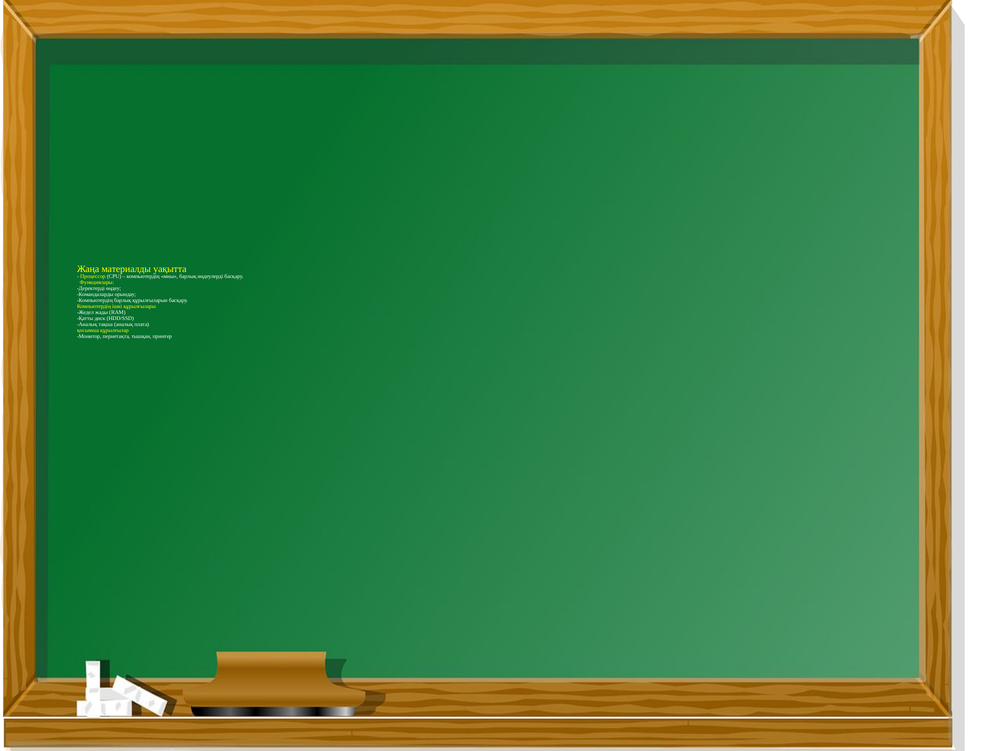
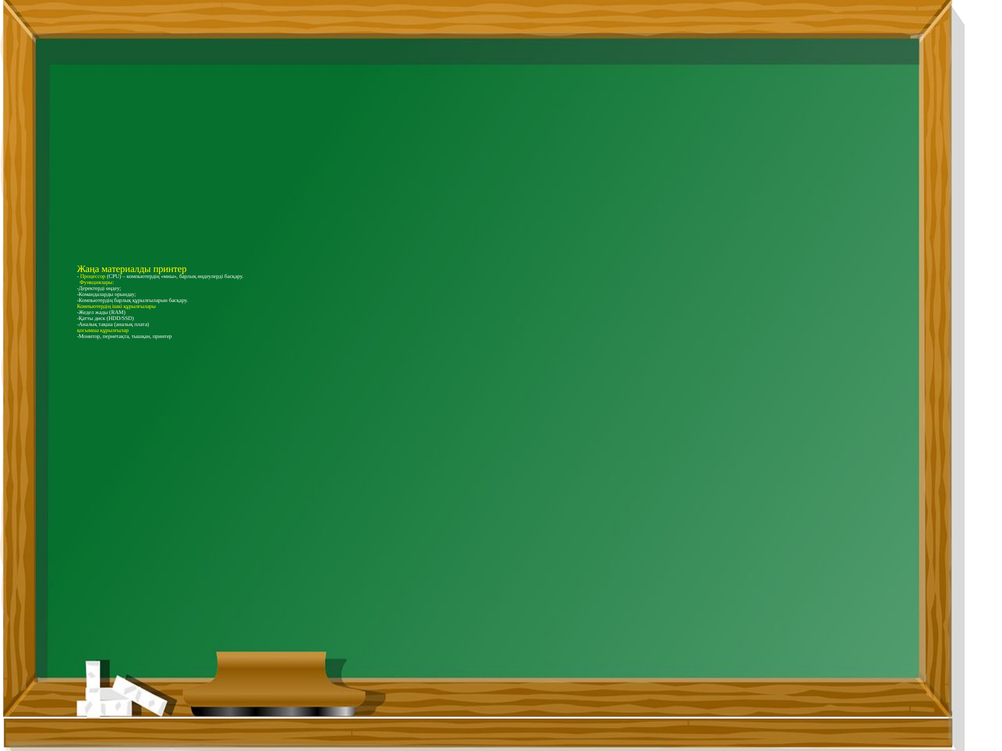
материалды уақытта: уақытта -> принтер (170, 269)
